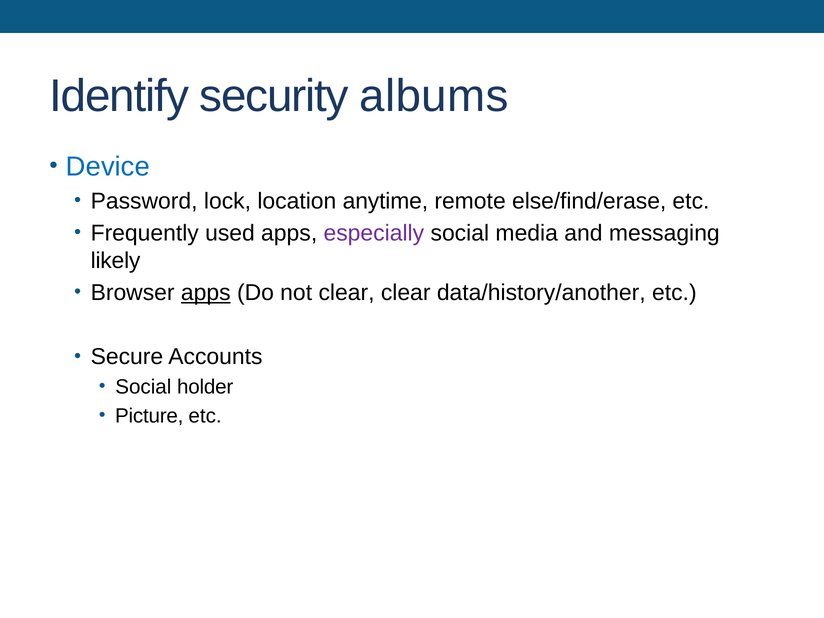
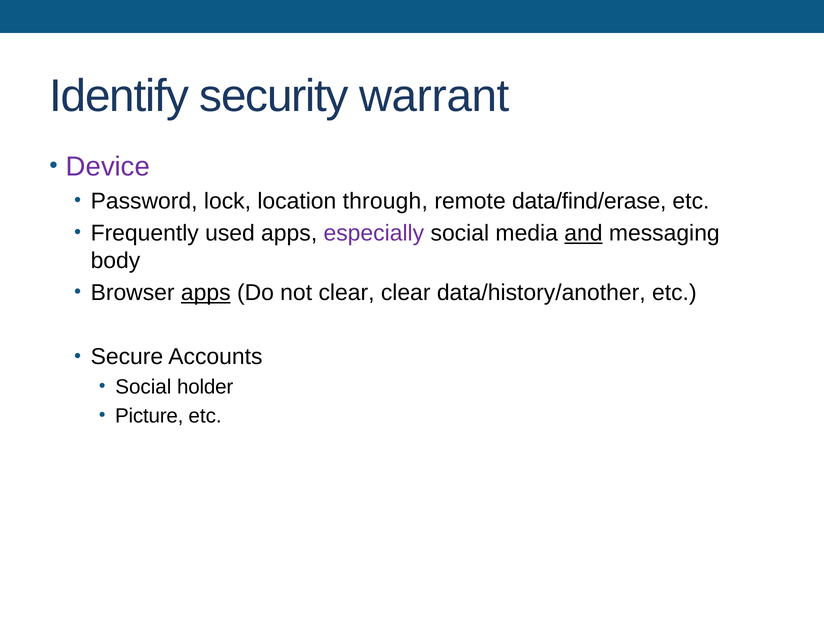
albums: albums -> warrant (434, 96)
Device colour: blue -> purple (108, 167)
anytime: anytime -> through (385, 201)
else/find/erase: else/find/erase -> data/find/erase (589, 201)
and underline: none -> present (583, 233)
likely: likely -> body (115, 261)
